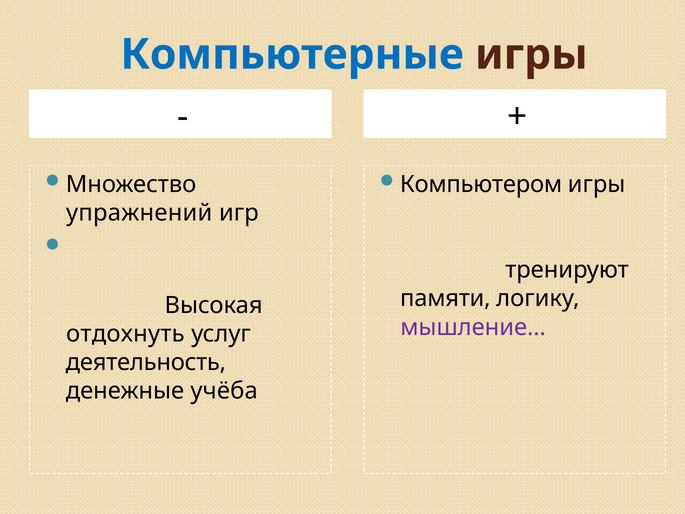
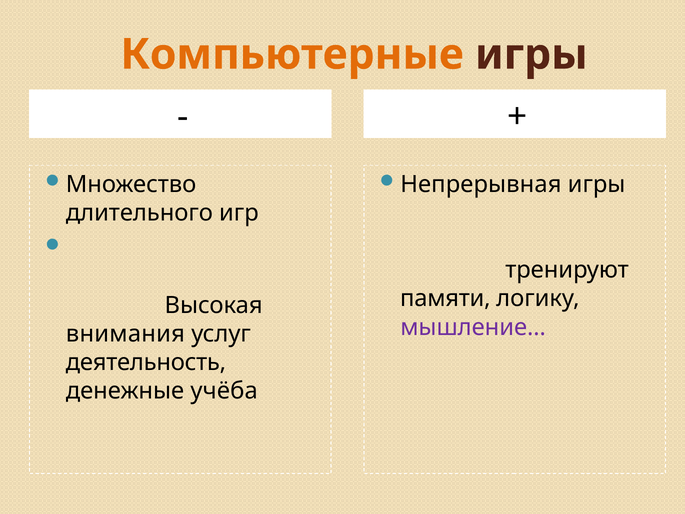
Компьютерные colour: blue -> orange (292, 55)
Компьютером: Компьютером -> Непрерывная (481, 184)
упражнений: упражнений -> длительного (139, 213)
отдохнуть: отдохнуть -> внимания (125, 334)
